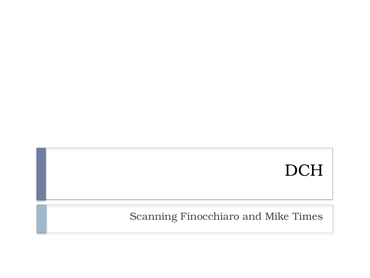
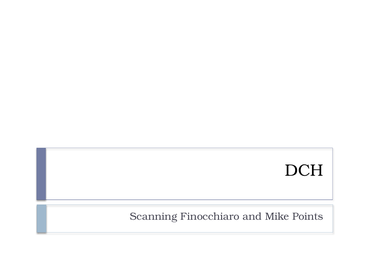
Times: Times -> Points (308, 216)
